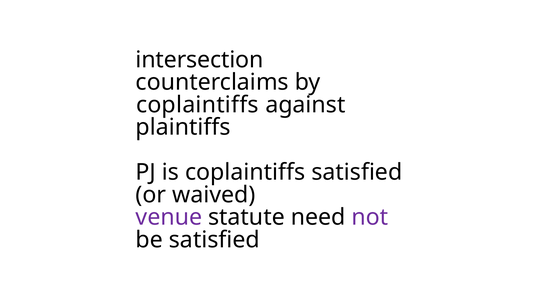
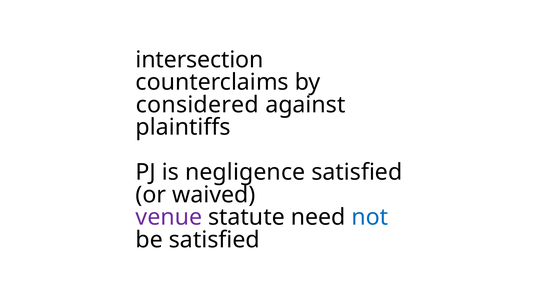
coplaintiffs: coplaintiffs -> considered (197, 105)
is coplaintiffs: coplaintiffs -> negligence (245, 173)
not colour: purple -> blue (370, 218)
